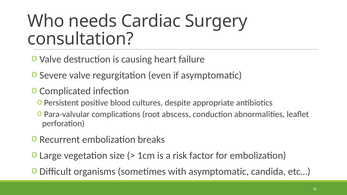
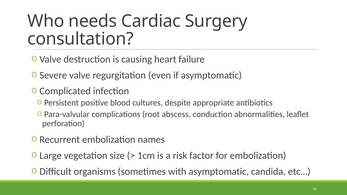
breaks: breaks -> names (151, 140)
